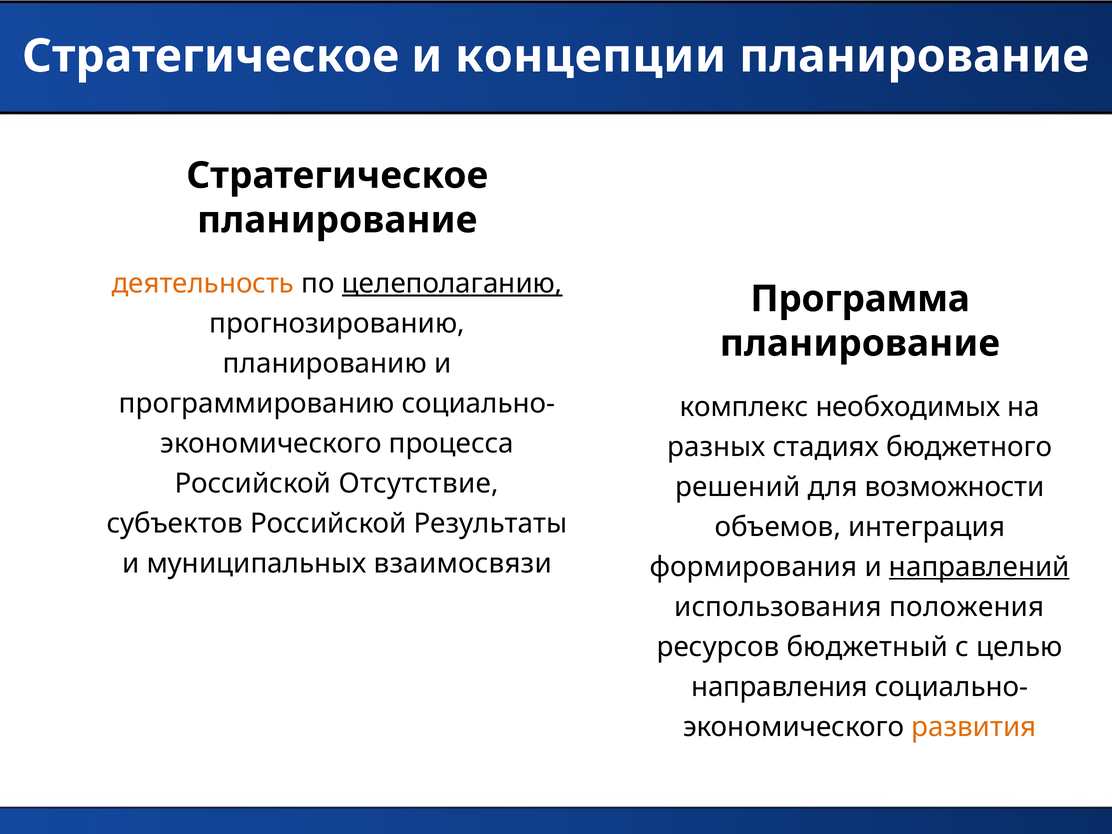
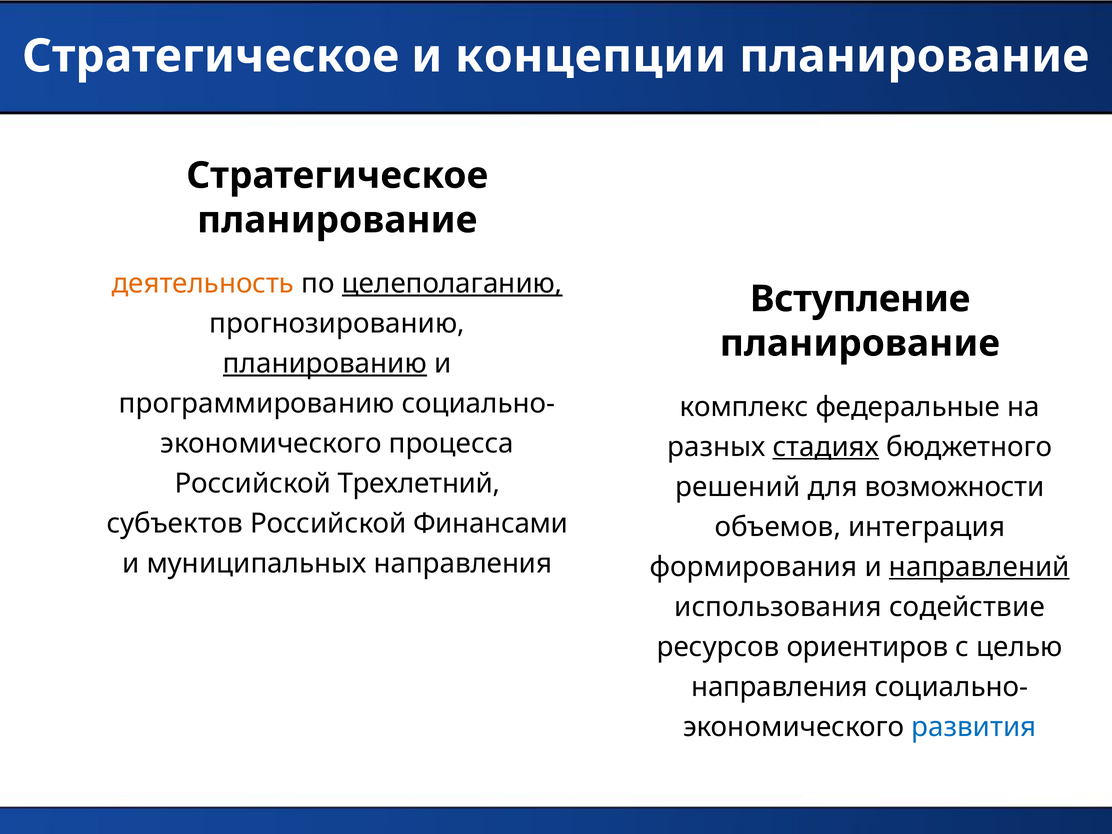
Программа: Программа -> Вступление (860, 299)
планированию underline: none -> present (325, 364)
необходимых: необходимых -> федеральные (908, 407)
стадиях underline: none -> present (826, 447)
Отсутствие: Отсутствие -> Трехлетний (419, 484)
Результаты: Результаты -> Финансами (491, 524)
муниципальных взаимосвязи: взаимосвязи -> направления (463, 564)
положения: положения -> содействие (967, 607)
бюджетный: бюджетный -> ориентиров (867, 647)
развития colour: orange -> blue (974, 727)
